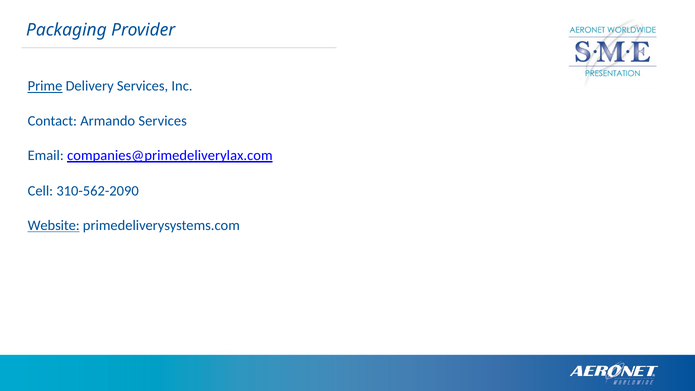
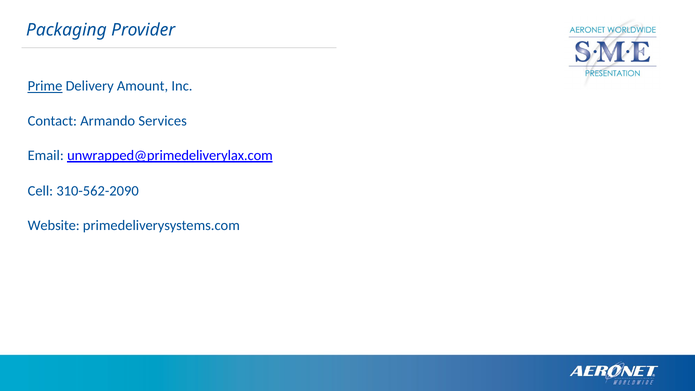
Delivery Services: Services -> Amount (143, 86)
companies@primedeliverylax.com: companies@primedeliverylax.com -> unwrapped@primedeliverylax.com (170, 156)
Website underline: present -> none (54, 226)
